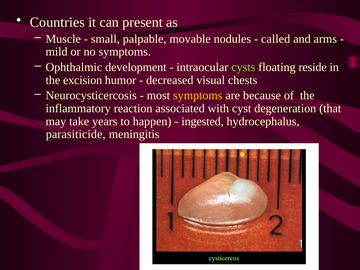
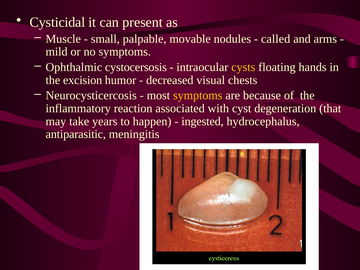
Countries: Countries -> Cysticidal (57, 22)
development: development -> cystocersosis (136, 67)
cysts colour: light green -> yellow (243, 67)
reside: reside -> hands (313, 67)
parasiticide: parasiticide -> antiparasitic (76, 134)
